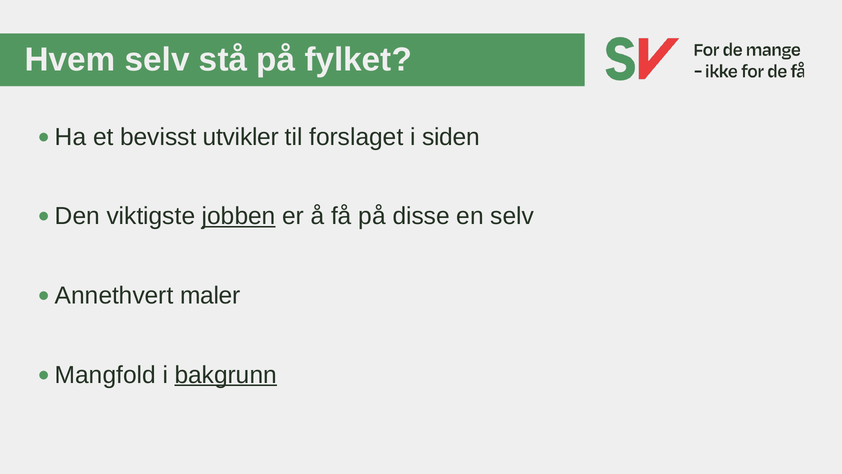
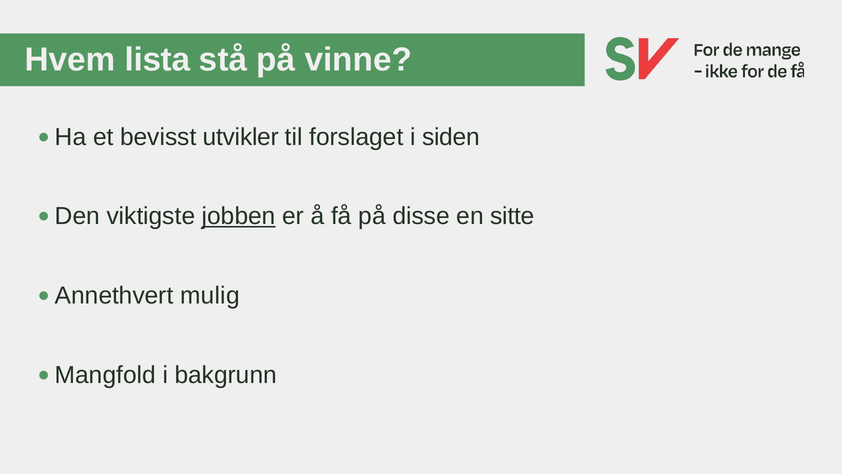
Hvem selv: selv -> lista (157, 60)
fylket: fylket -> vinne (358, 60)
en selv: selv -> sitte (512, 216)
maler: maler -> mulig (210, 295)
bakgrunn underline: present -> none (226, 375)
